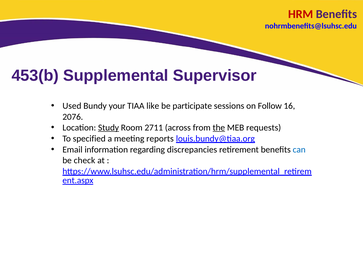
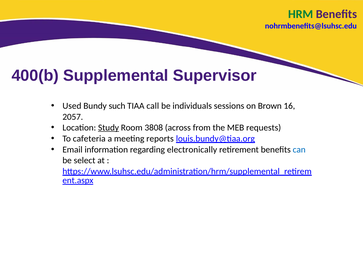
HRM colour: red -> green (301, 14)
453(b: 453(b -> 400(b (35, 76)
your: your -> such (117, 106)
like: like -> call (153, 106)
participate: participate -> individuals (192, 106)
Follow: Follow -> Brown (270, 106)
2076: 2076 -> 2057 (73, 117)
2711: 2711 -> 3808 (154, 128)
the underline: present -> none (219, 128)
specified: specified -> cafeteria (89, 139)
discrepancies: discrepancies -> electronically (192, 150)
check: check -> select (85, 161)
